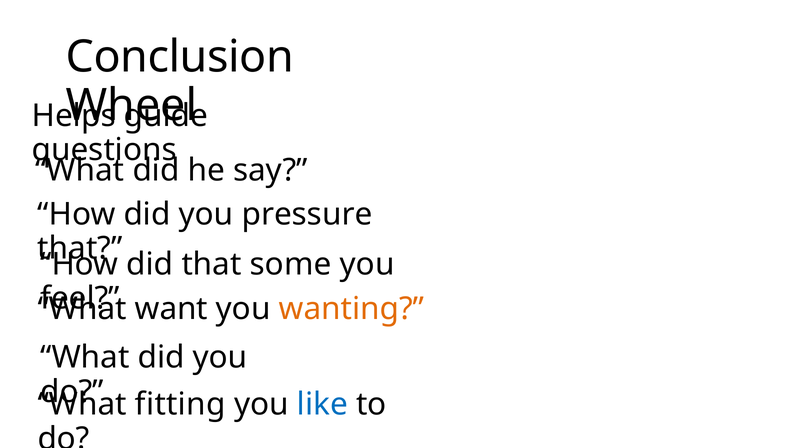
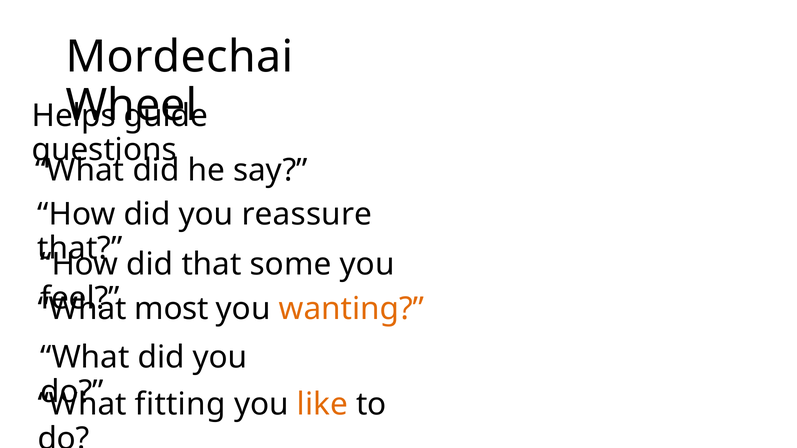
Conclusion: Conclusion -> Mordechai (179, 57)
pressure: pressure -> reassure (307, 215)
want: want -> most (171, 309)
like colour: blue -> orange (322, 405)
